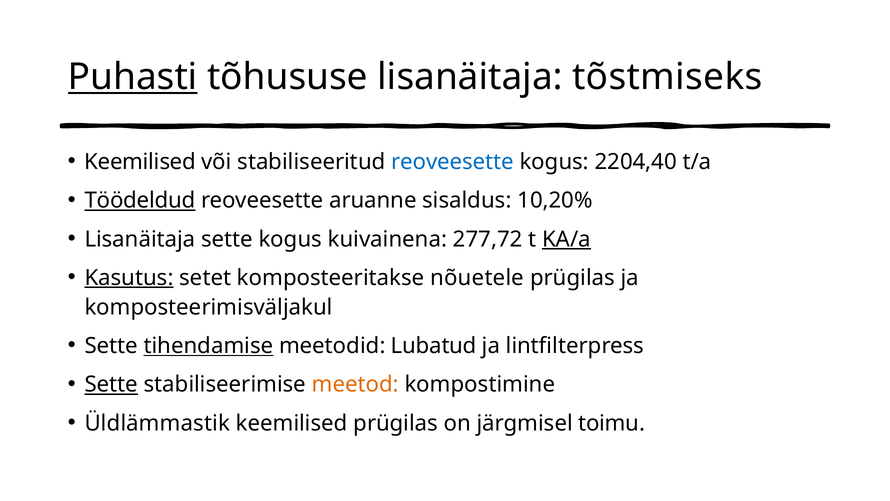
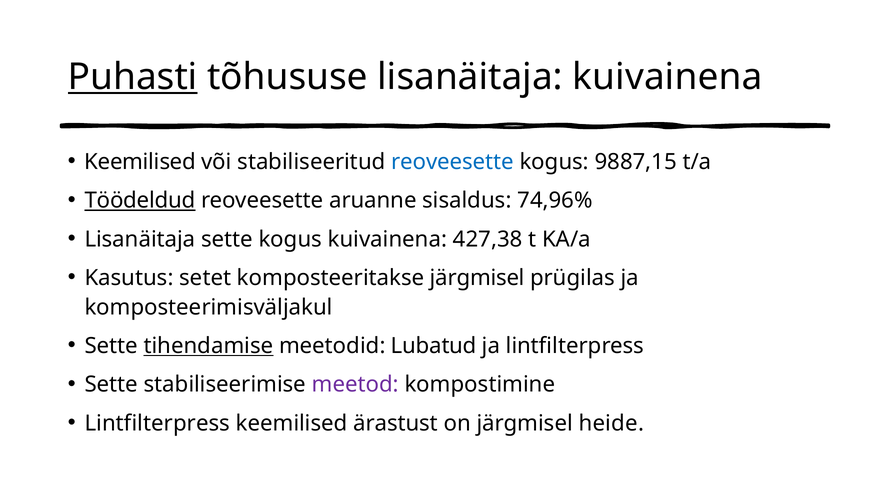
lisanäitaja tõstmiseks: tõstmiseks -> kuivainena (667, 77)
2204,40: 2204,40 -> 9887,15 (636, 162)
10,20%: 10,20% -> 74,96% (555, 200)
277,72: 277,72 -> 427,38 (488, 239)
KA/a underline: present -> none (566, 239)
Kasutus underline: present -> none (129, 278)
komposteeritakse nõuetele: nõuetele -> järgmisel (477, 278)
Sette underline: present -> none (111, 384)
meetod colour: orange -> purple (355, 384)
Üldlämmastik: Üldlämmastik -> Lintfilterpress (157, 423)
keemilised prügilas: prügilas -> ärastust (396, 423)
toimu: toimu -> heide (611, 423)
